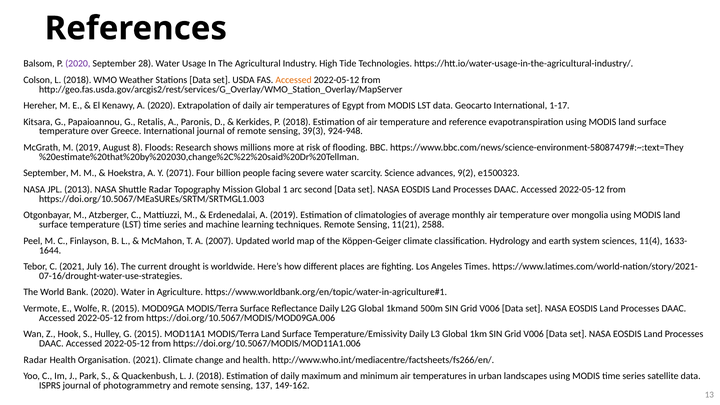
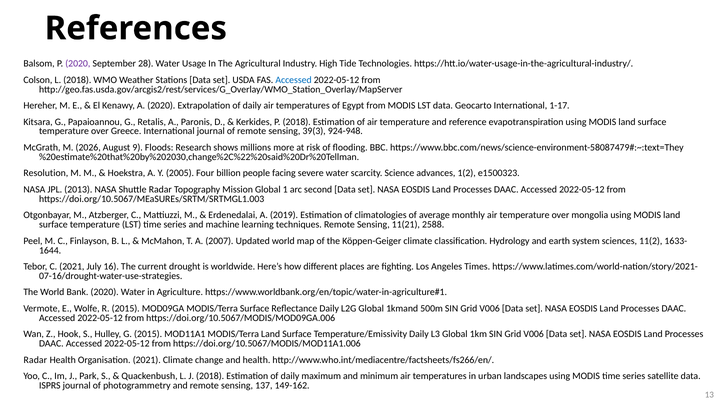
Accessed colour: orange -> blue (294, 80)
M 2019: 2019 -> 2026 (88, 147)
8: 8 -> 9 (138, 147)
September: September -> Resolution (46, 173)
2071: 2071 -> 2005 (180, 173)
9(2: 9(2 -> 1(2 (467, 173)
11(4: 11(4 -> 11(2 (651, 241)
